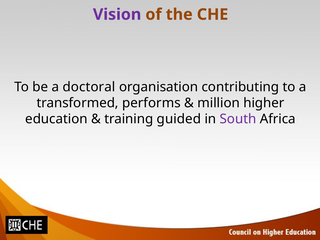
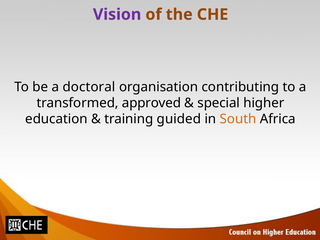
performs: performs -> approved (151, 103)
million: million -> special (219, 103)
South colour: purple -> orange (238, 119)
